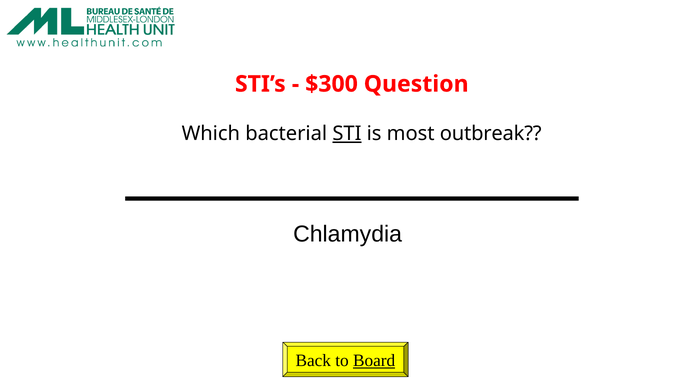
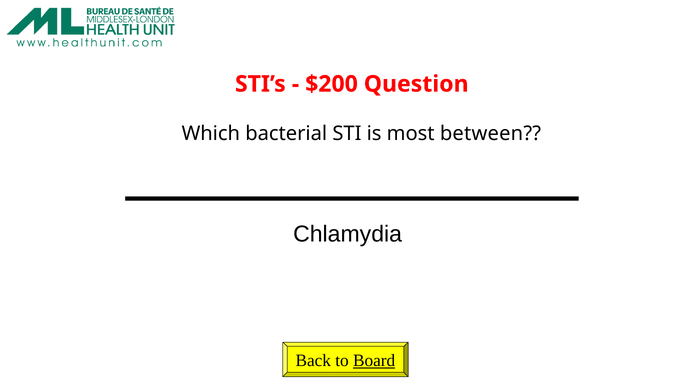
$300: $300 -> $200 (331, 84)
STI underline: present -> none (347, 133)
outbreak: outbreak -> between (490, 133)
